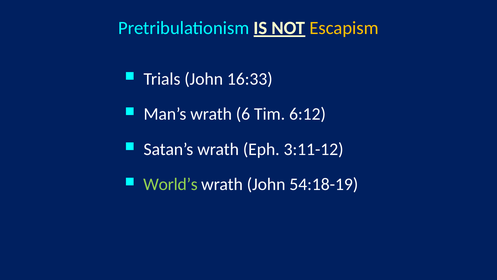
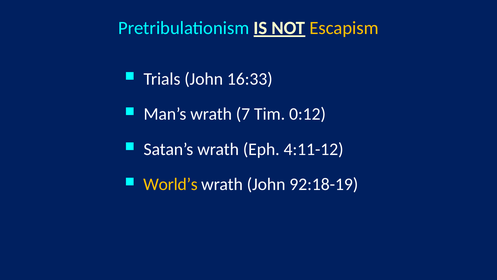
6: 6 -> 7 (243, 114)
6:12: 6:12 -> 0:12 (307, 114)
3:11-12: 3:11-12 -> 4:11-12 (314, 149)
World’s colour: light green -> yellow (170, 184)
54:18-19: 54:18-19 -> 92:18-19 (324, 184)
